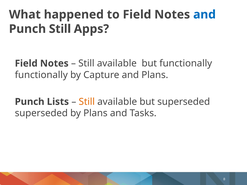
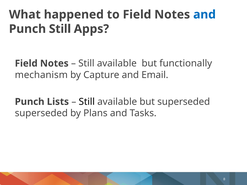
functionally: functionally -> mechanism (41, 75)
and Plans: Plans -> Email (155, 75)
Still colour: orange -> black (87, 102)
